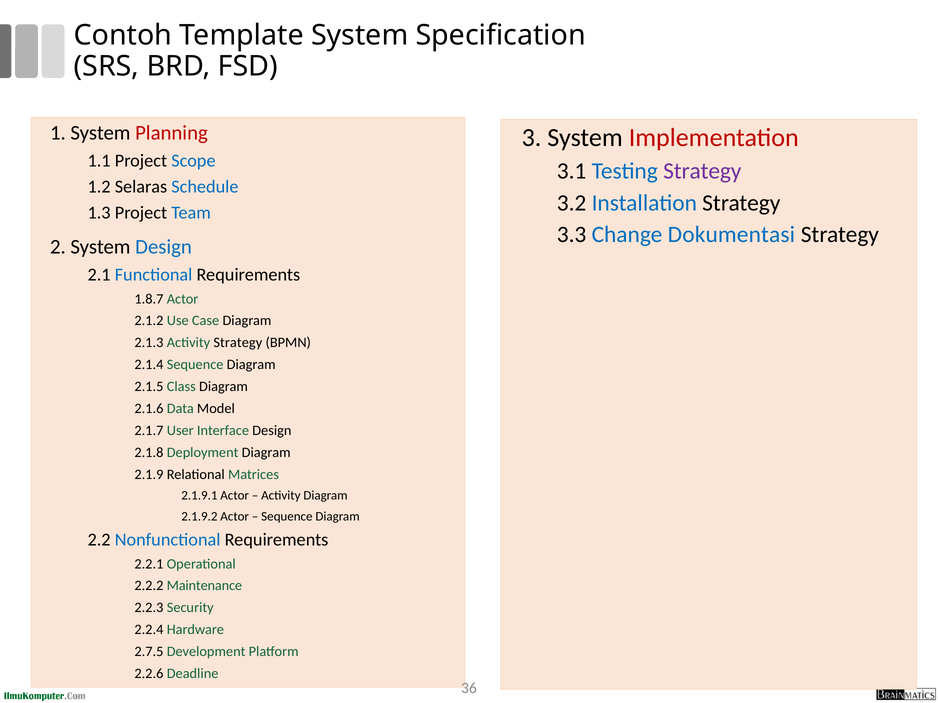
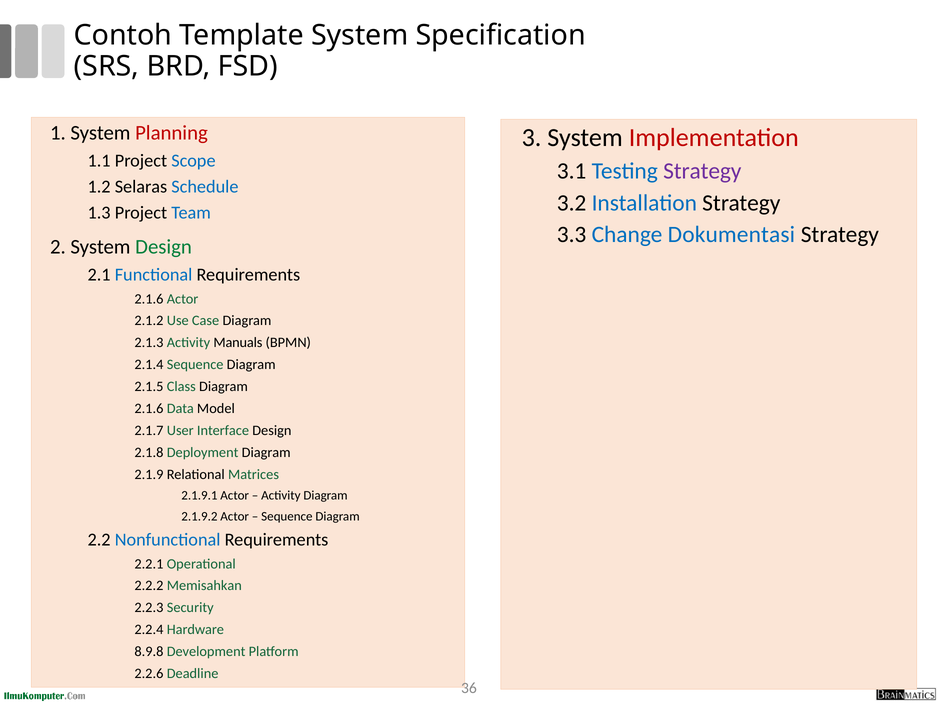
Design colour: blue -> green (164, 247)
1.8.7: 1.8.7 -> 2.1.6 (149, 299)
Activity Strategy: Strategy -> Manuals (238, 343)
Maintenance: Maintenance -> Memisahkan (204, 586)
2.7.5: 2.7.5 -> 8.9.8 (149, 652)
